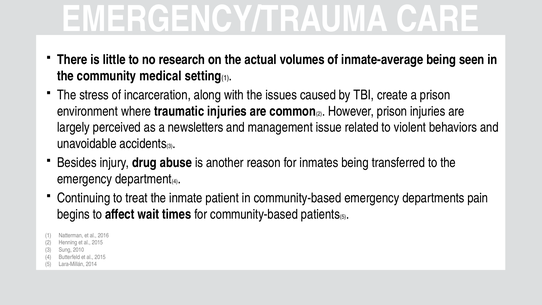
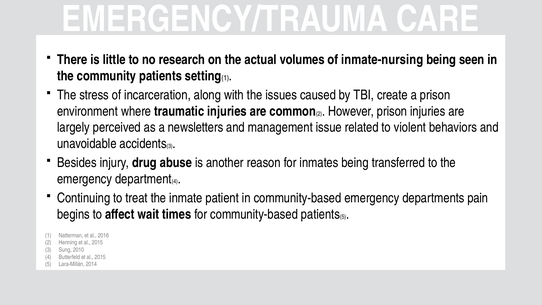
inmate-average: inmate-average -> inmate-nursing (382, 60)
community medical: medical -> patients (161, 76)
